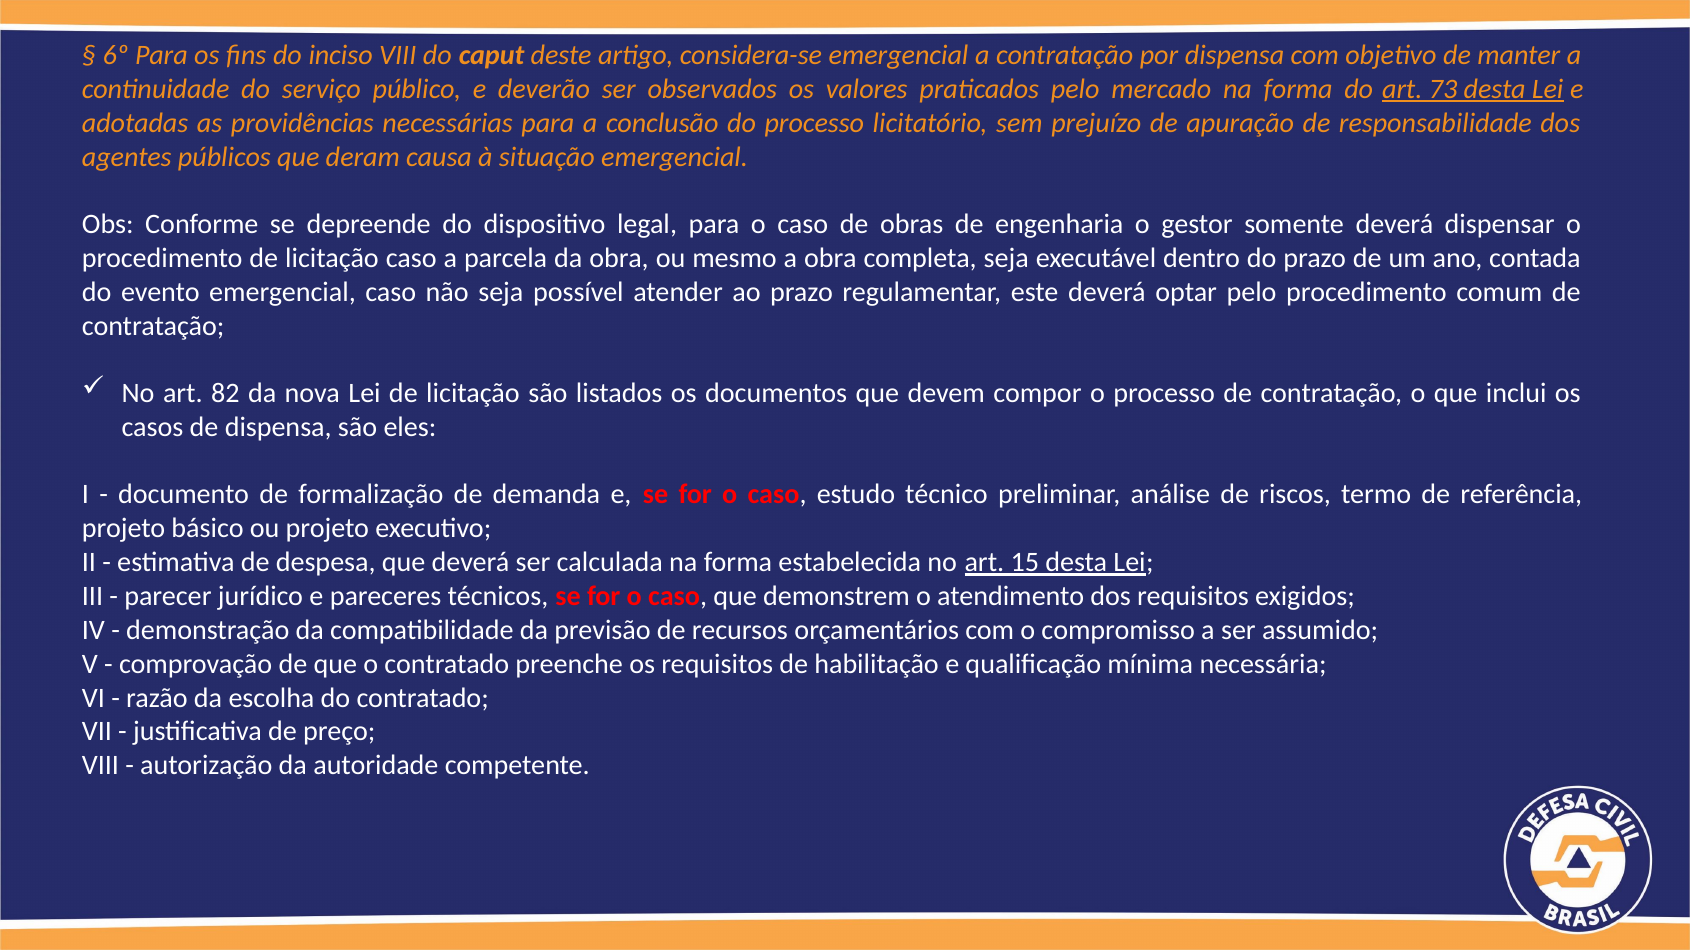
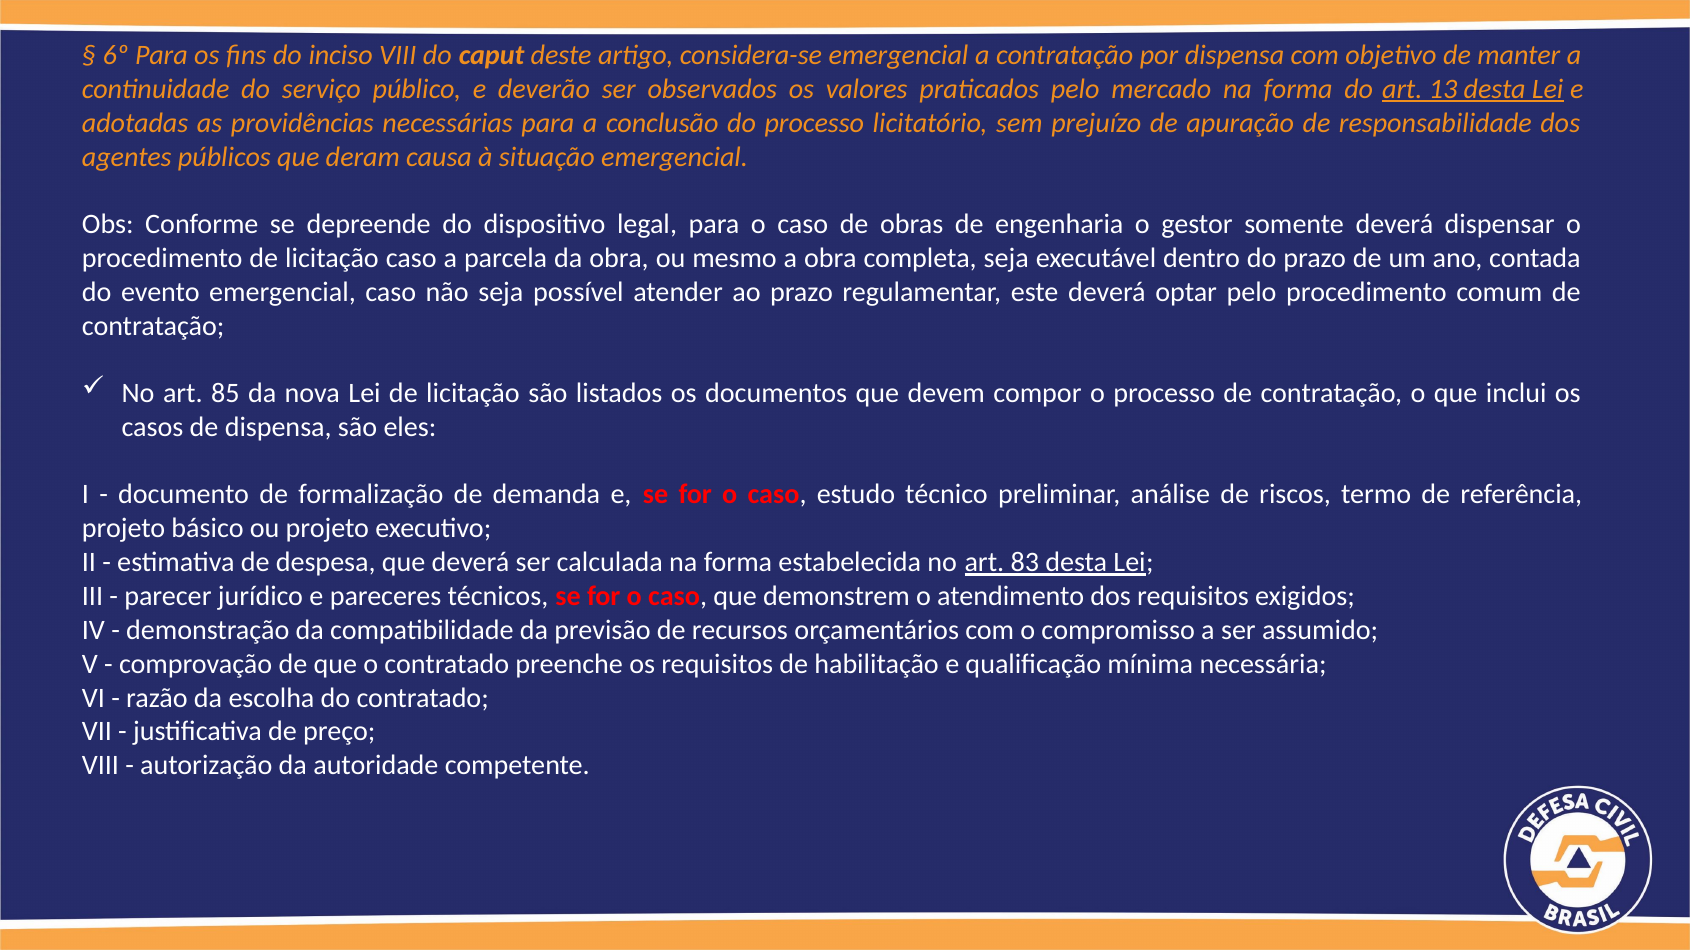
73: 73 -> 13 (1443, 89)
82: 82 -> 85 (225, 394)
15: 15 -> 83 (1025, 562)
